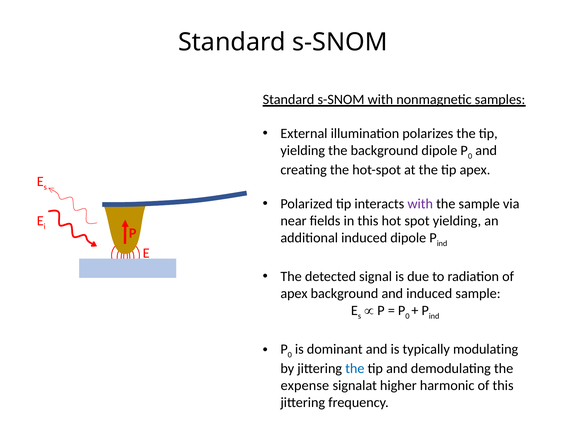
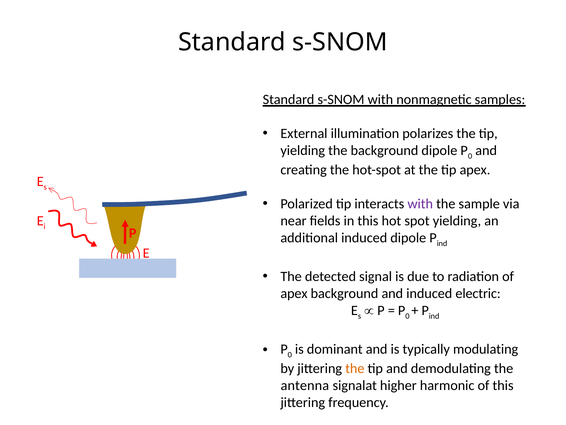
induced sample: sample -> electric (478, 293)
the colour: blue -> orange (355, 368)
expense: expense -> antenna (305, 385)
